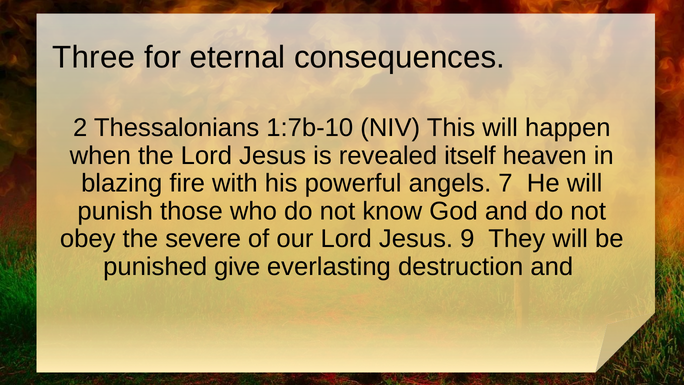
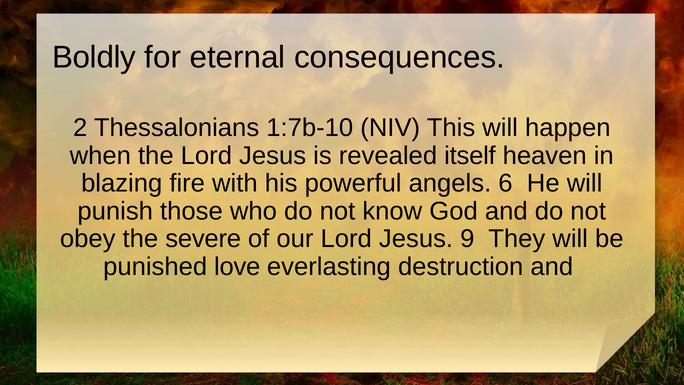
Three: Three -> Boldly (94, 57)
7: 7 -> 6 (505, 183)
give: give -> love (237, 266)
